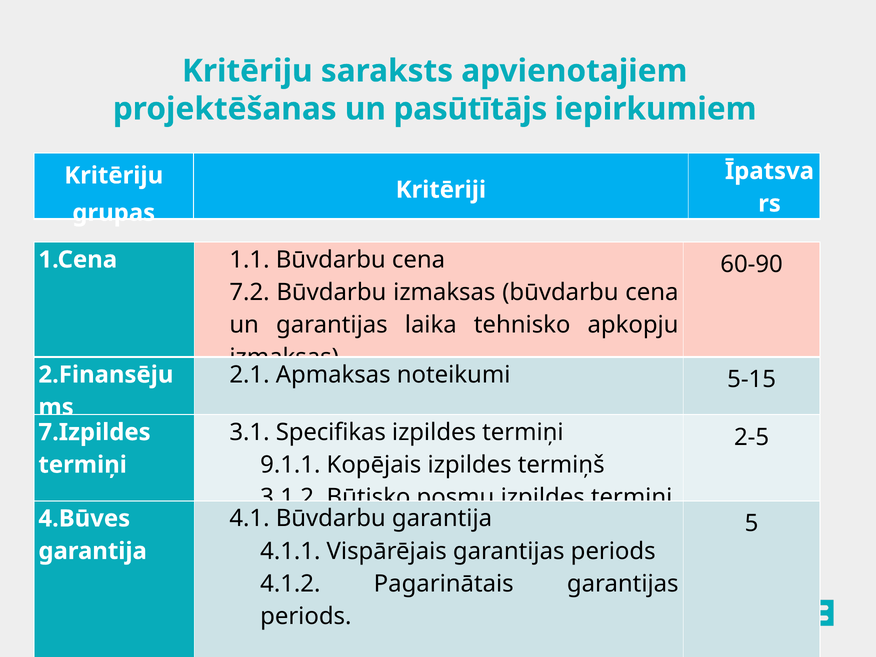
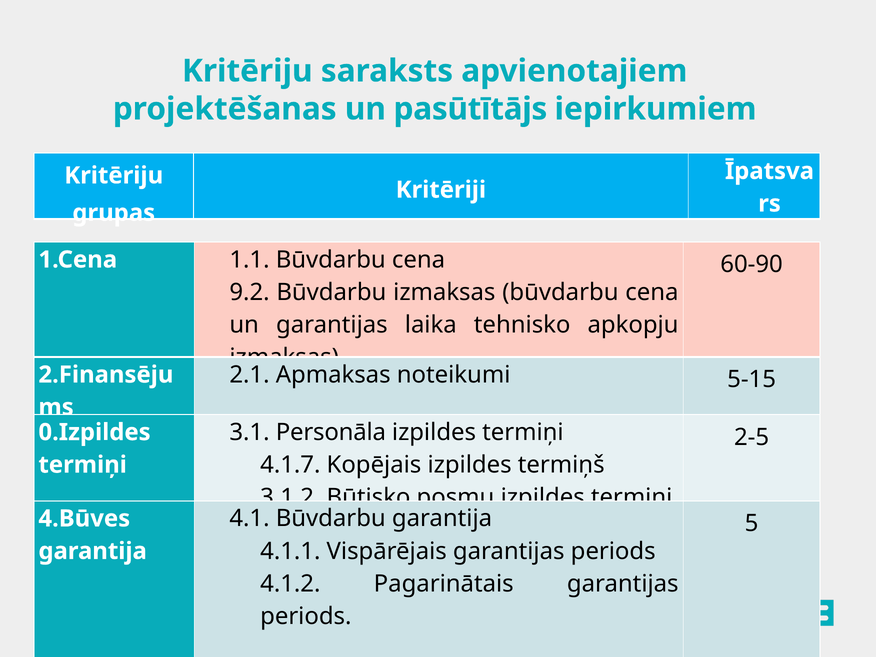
7.2: 7.2 -> 9.2 (250, 292)
Specifikas: Specifikas -> Personāla (331, 432)
7.Izpildes: 7.Izpildes -> 0.Izpildes (95, 432)
9.1.1: 9.1.1 -> 4.1.7 (290, 465)
